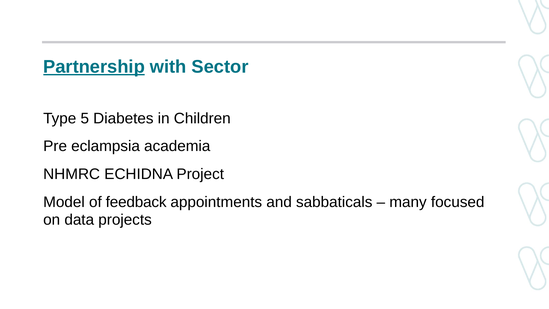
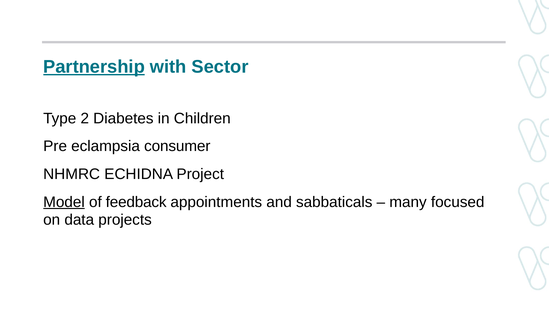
5: 5 -> 2 (85, 118)
academia: academia -> consumer (177, 146)
Model underline: none -> present (64, 202)
